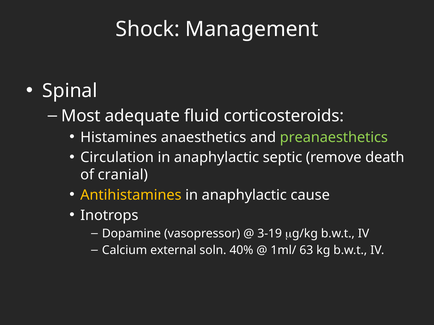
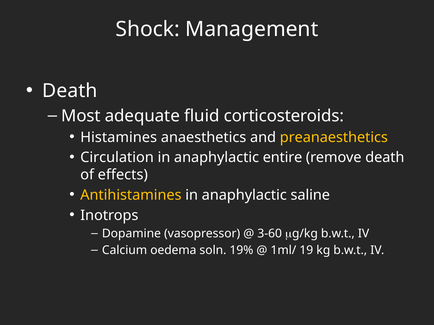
Spinal: Spinal -> Death (70, 91)
preanaesthetics colour: light green -> yellow (334, 137)
septic: septic -> entire (283, 158)
cranial: cranial -> effects (123, 175)
cause: cause -> saline (310, 195)
3-19: 3-19 -> 3-60 (270, 234)
external: external -> oedema (173, 251)
40%: 40% -> 19% (241, 251)
63: 63 -> 19 (306, 251)
